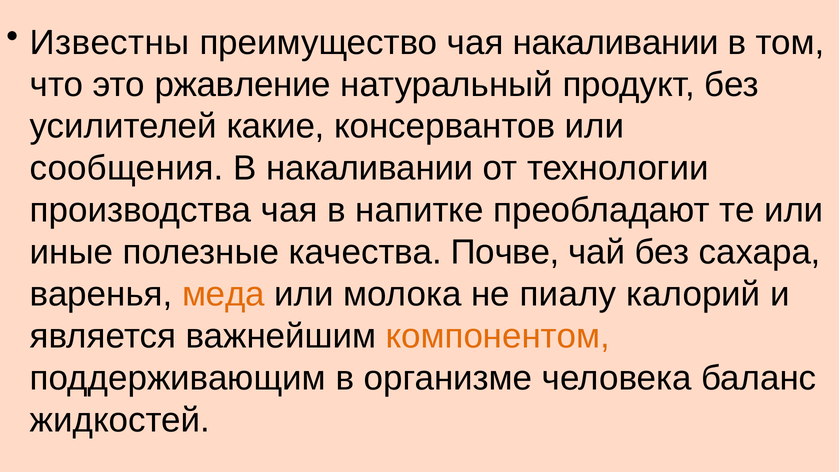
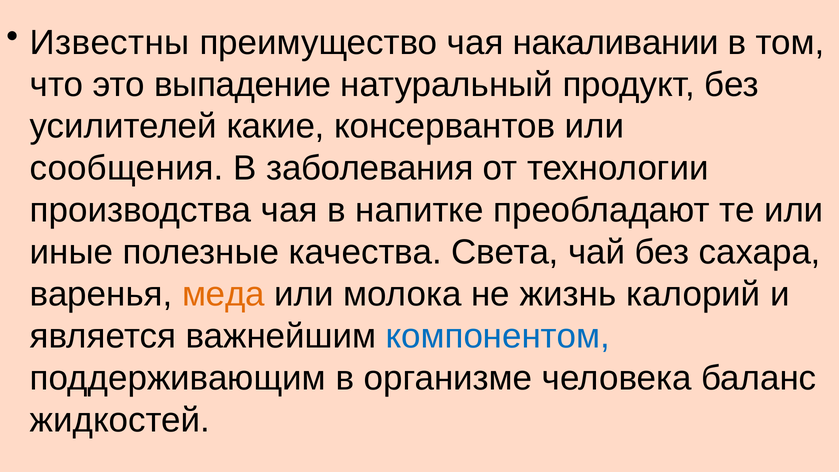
ржавление: ржавление -> выпадение (243, 84)
В накаливании: накаливании -> заболевания (370, 168)
Почве: Почве -> Света (505, 252)
пиалу: пиалу -> жизнь (568, 294)
компонентом colour: orange -> blue (498, 336)
